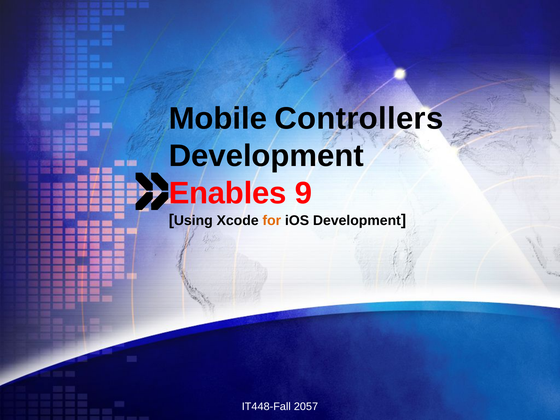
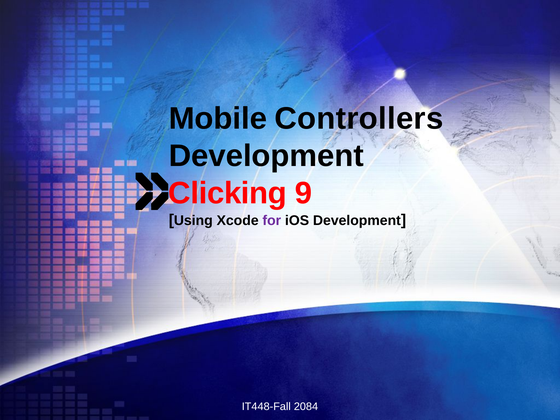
Enables: Enables -> Clicking (228, 193)
for colour: orange -> purple (272, 221)
2057: 2057 -> 2084 (306, 407)
